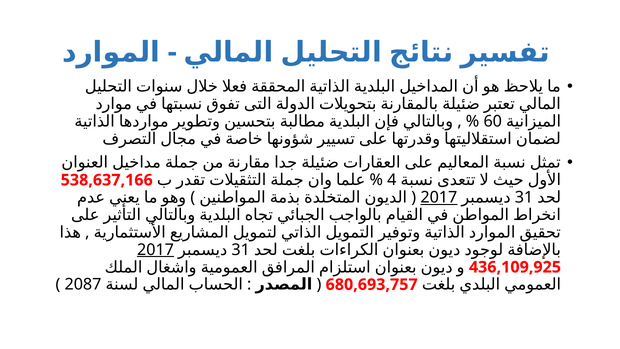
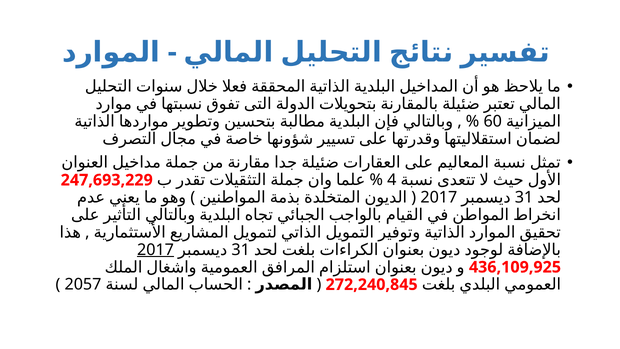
538,637,166: 538,637,166 -> 247,693,229 (107, 180)
2017 underline: present -> none (439, 197)
2087: 2087 -> 2057 (83, 284)
680,693,757: 680,693,757 -> 272,240,845 (372, 284)
